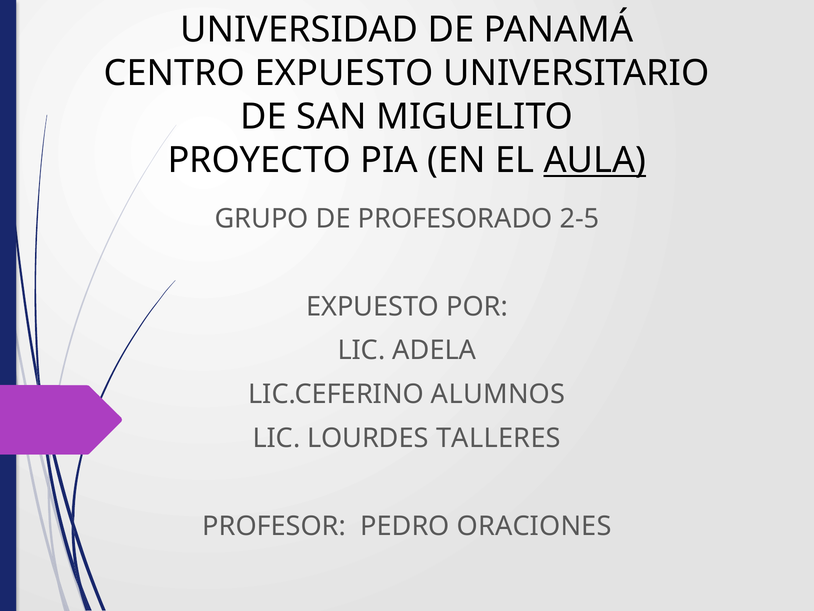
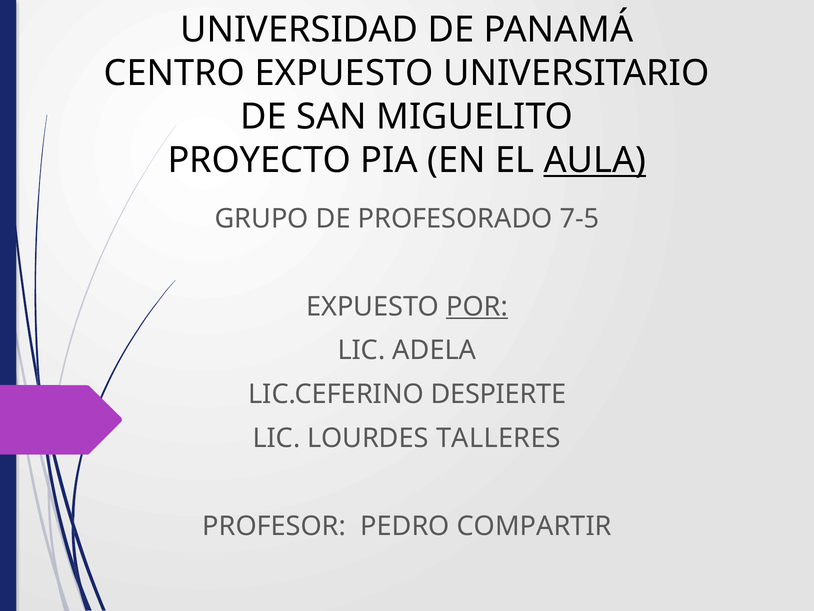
2-5: 2-5 -> 7-5 (580, 219)
POR underline: none -> present (477, 306)
ALUMNOS: ALUMNOS -> DESPIERTE (498, 394)
ORACIONES: ORACIONES -> COMPARTIR (534, 526)
